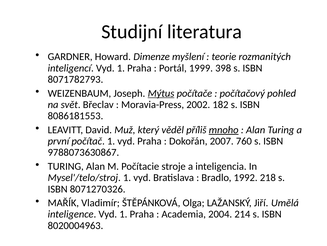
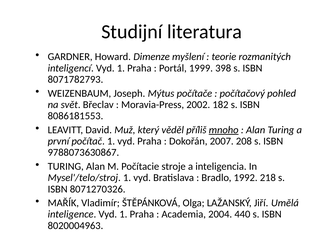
Mýtus underline: present -> none (161, 93)
760: 760 -> 208 (244, 141)
214: 214 -> 440 (242, 214)
